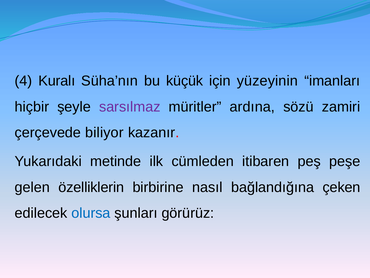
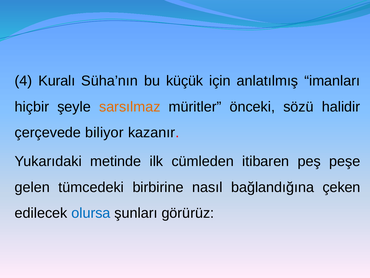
yüzeyinin: yüzeyinin -> anlatılmış (267, 81)
sarsılmaz colour: purple -> orange (130, 107)
ardına: ardına -> önceki (252, 107)
zamiri: zamiri -> halidir (341, 107)
özelliklerin: özelliklerin -> tümcedeki (91, 187)
